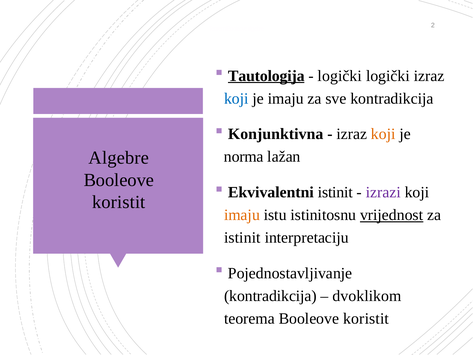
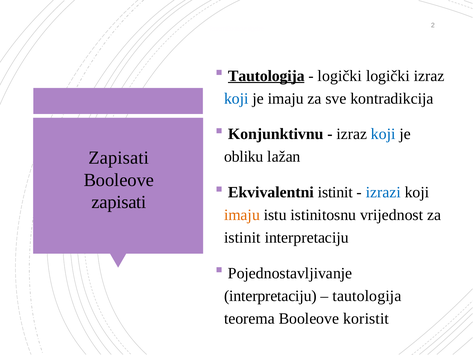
Konjunktivna: Konjunktivna -> Konjunktivnu (276, 134)
koji colour: orange -> blue (383, 134)
Algebre: Algebre -> Zapisati (119, 158)
norma: norma -> obliku (244, 157)
izrazi colour: purple -> blue (383, 192)
koristit: koristit -> zapisati (119, 202)
vrijednost underline: present -> none (392, 215)
kontradikcija: kontradikcija -> interpretaciju (270, 296)
dvoklikom: dvoklikom -> tautologija (367, 296)
